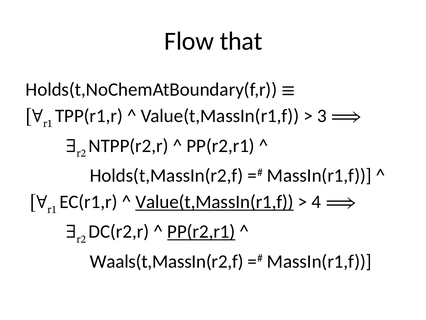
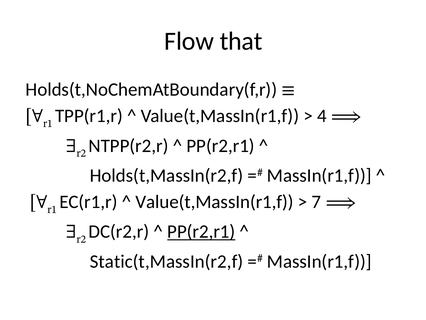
3: 3 -> 4 (322, 116)
Value(t,MassIn(r1,f underline: present -> none (215, 202)
4: 4 -> 7 (316, 202)
Waals(t,MassIn(r2,f: Waals(t,MassIn(r2,f -> Static(t,MassIn(r2,f (167, 261)
